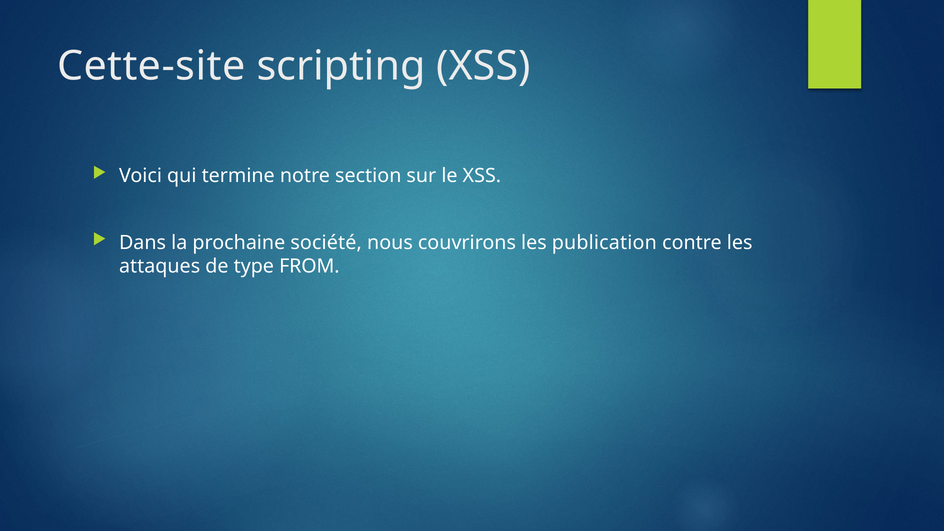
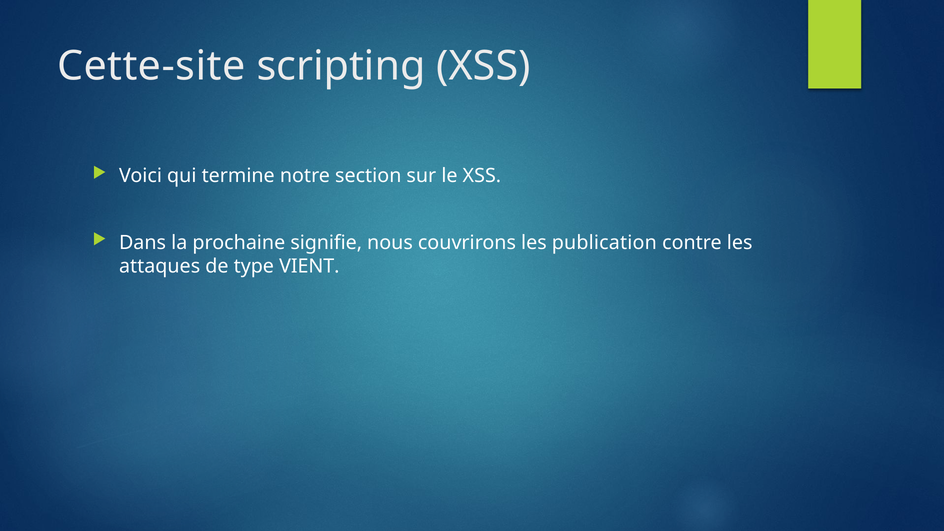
société: société -> signifie (326, 243)
FROM: FROM -> VIENT (309, 266)
